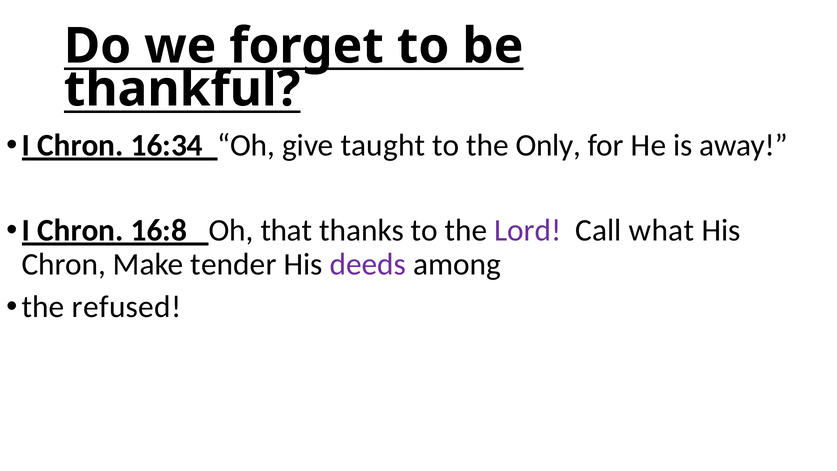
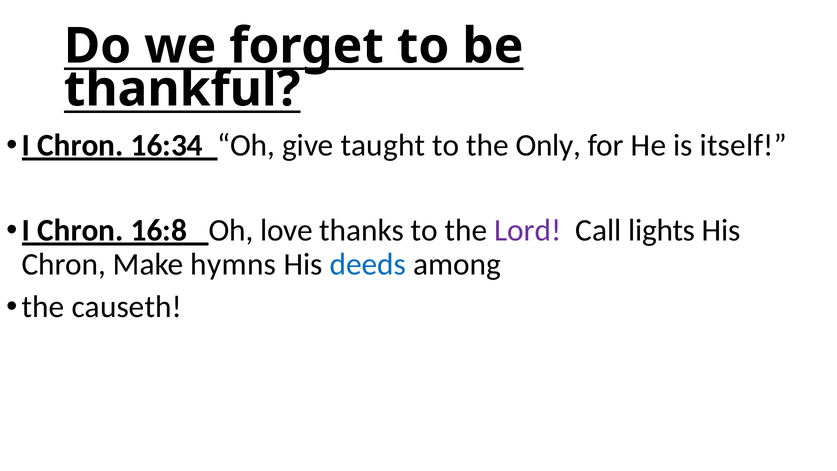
away: away -> itself (743, 145)
that: that -> love (286, 230)
what: what -> lights (662, 230)
tender: tender -> hymns (233, 264)
deeds colour: purple -> blue (368, 264)
refused: refused -> causeth (127, 307)
